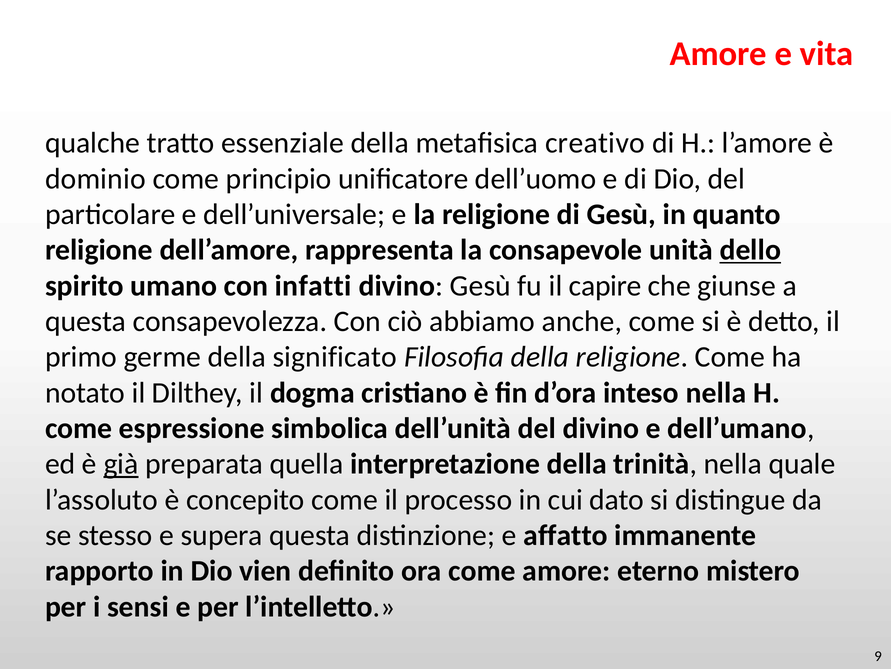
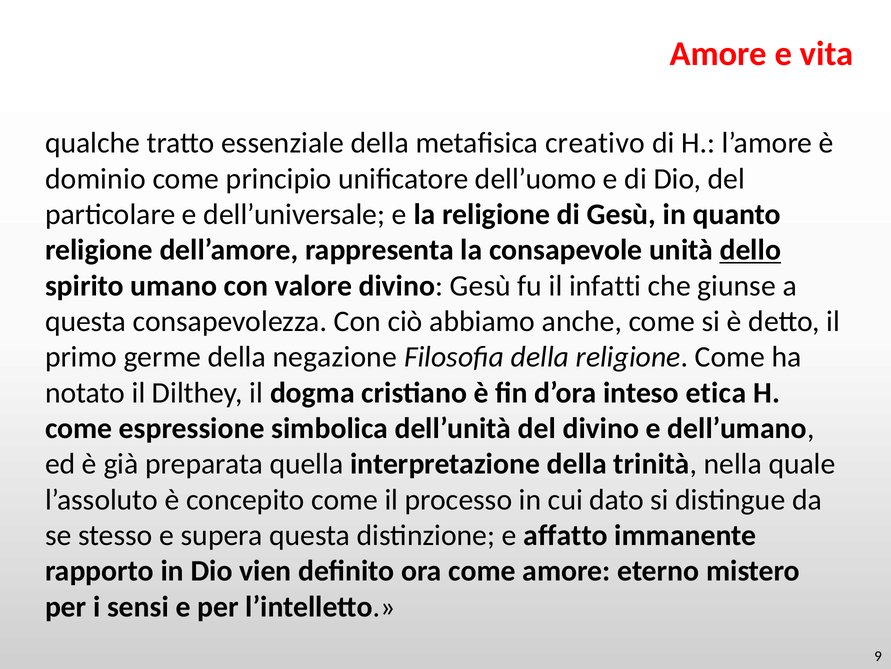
infatti: infatti -> valore (313, 285)
capire: capire -> infatti (605, 285)
significato: significato -> negazione (335, 357)
inteso nella: nella -> etica (716, 392)
già underline: present -> none (121, 464)
